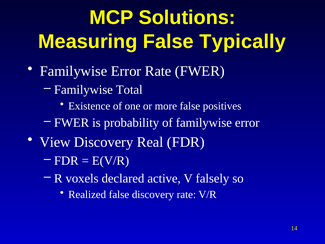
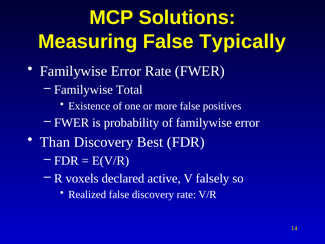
View: View -> Than (55, 142)
Real: Real -> Best (150, 142)
